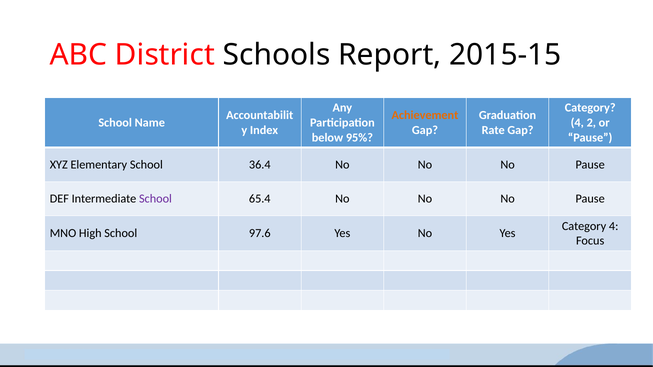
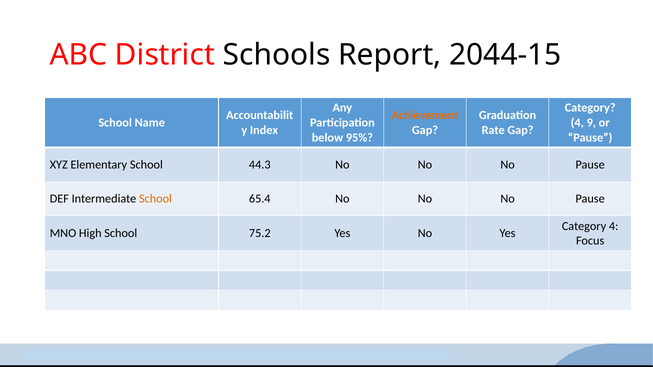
2015-15: 2015-15 -> 2044-15 (505, 55)
4 2: 2 -> 9 (591, 123)
36.4: 36.4 -> 44.3 (260, 165)
School colour: purple -> orange (155, 199)
97.6: 97.6 -> 75.2 (260, 234)
